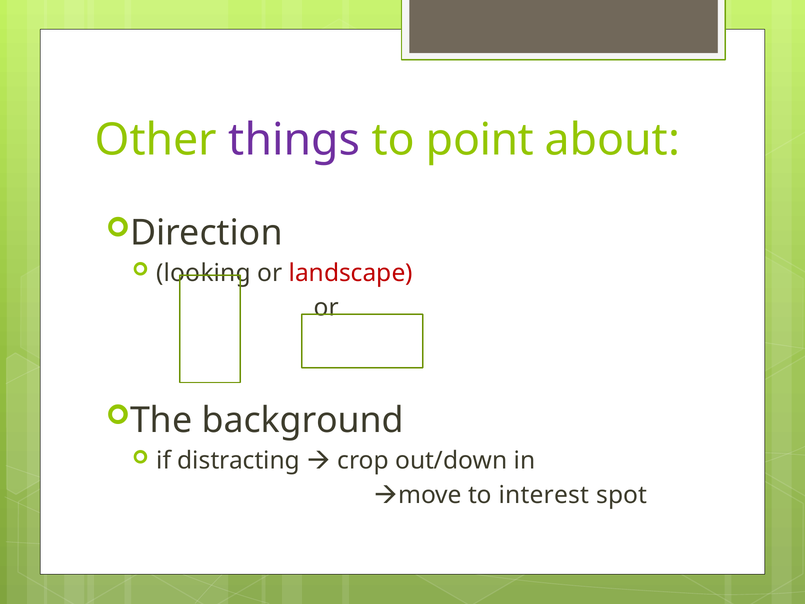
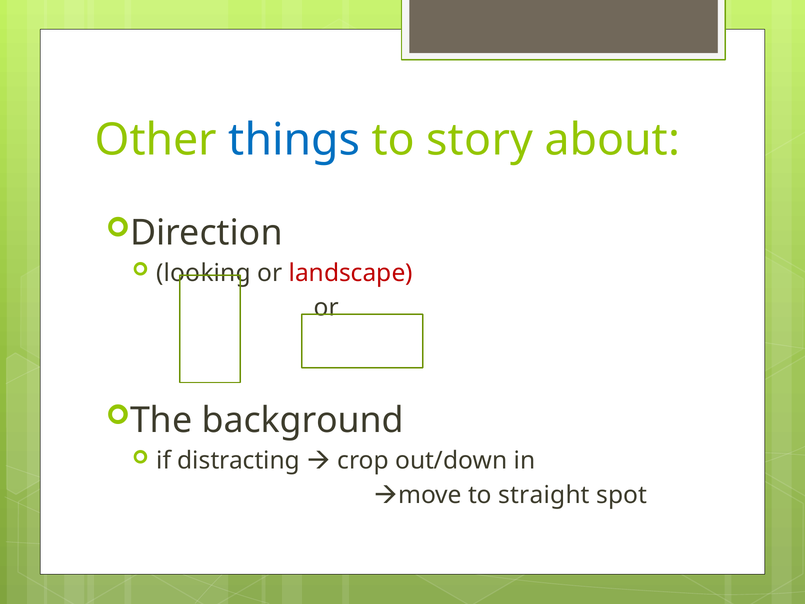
things colour: purple -> blue (294, 140)
point: point -> story (480, 140)
interest: interest -> straight (544, 495)
